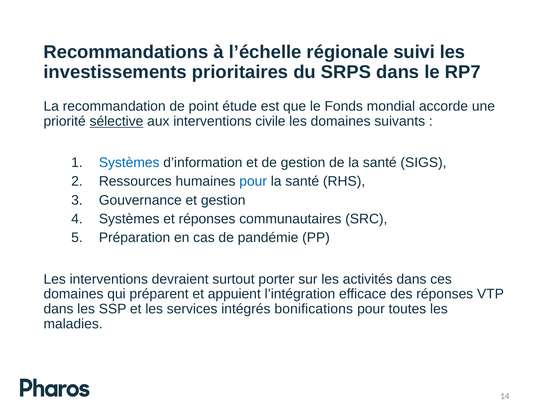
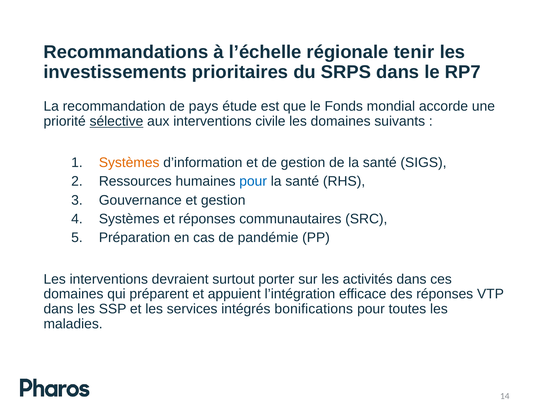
suivi: suivi -> tenir (414, 52)
point: point -> pays (204, 106)
Systèmes colour: blue -> orange (129, 163)
